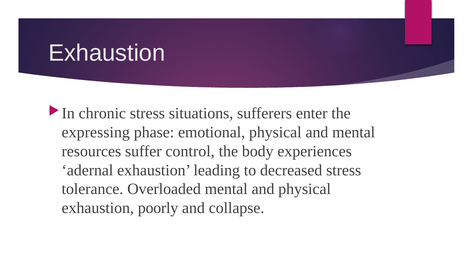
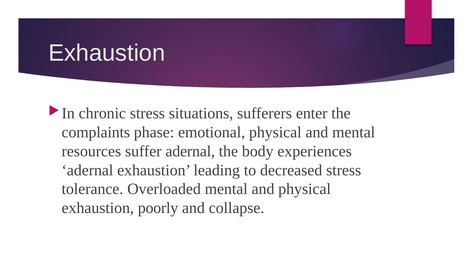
expressing: expressing -> complaints (96, 132)
suffer control: control -> adernal (190, 151)
